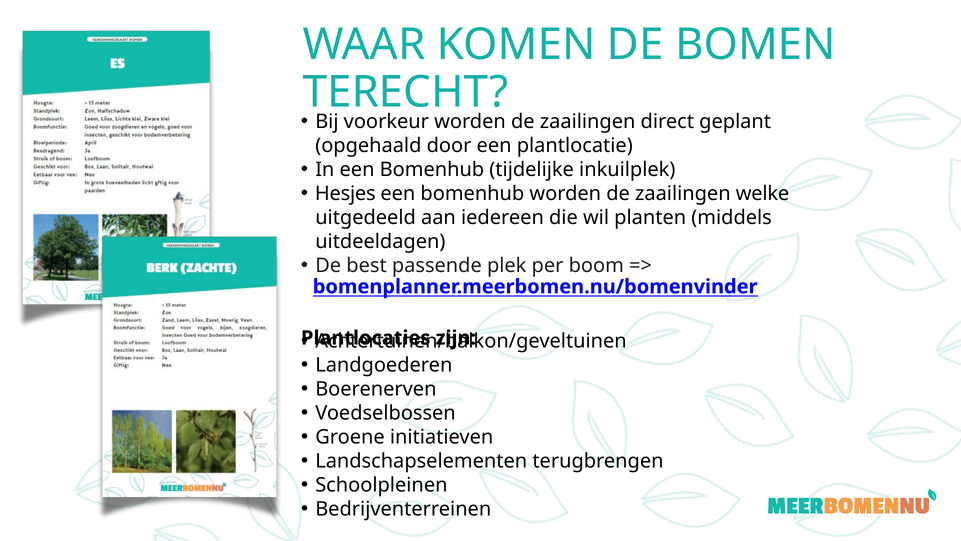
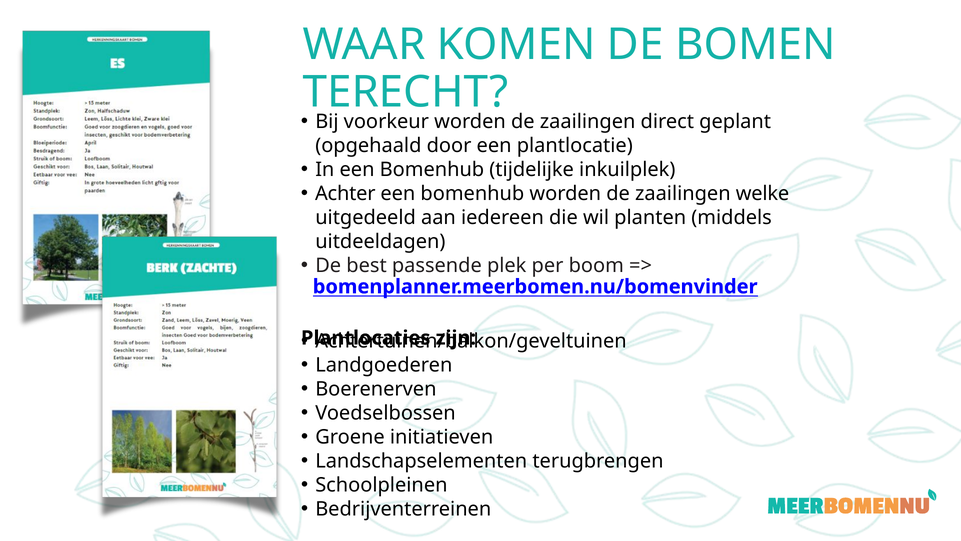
Hesjes: Hesjes -> Achter (345, 194)
